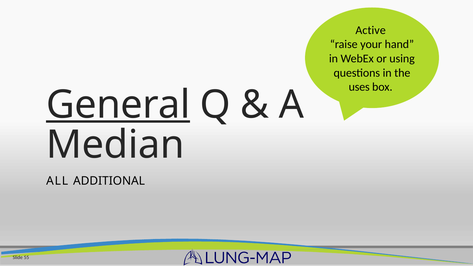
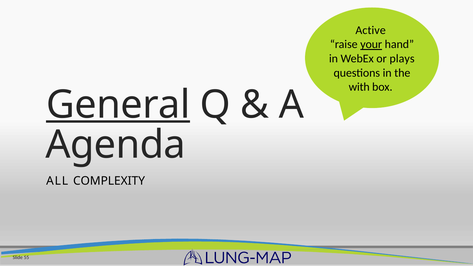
your underline: none -> present (371, 44)
using: using -> plays (402, 59)
uses: uses -> with (359, 87)
Median: Median -> Agenda (116, 145)
ADDITIONAL: ADDITIONAL -> COMPLEXITY (109, 181)
